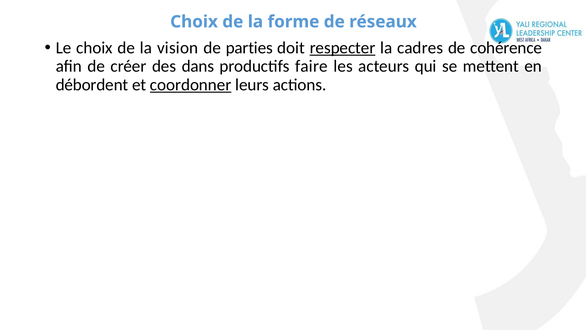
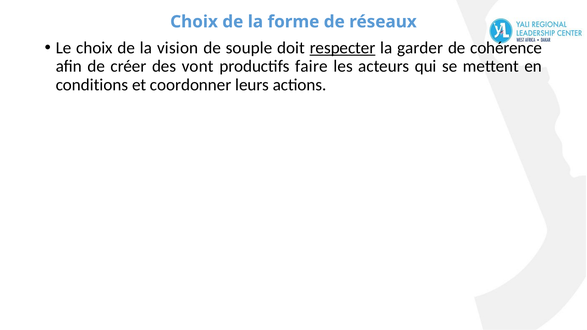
parties: parties -> souple (249, 48)
cadres: cadres -> garder (420, 48)
dans: dans -> vont (198, 66)
débordent: débordent -> conditions (92, 85)
coordonner underline: present -> none (191, 85)
